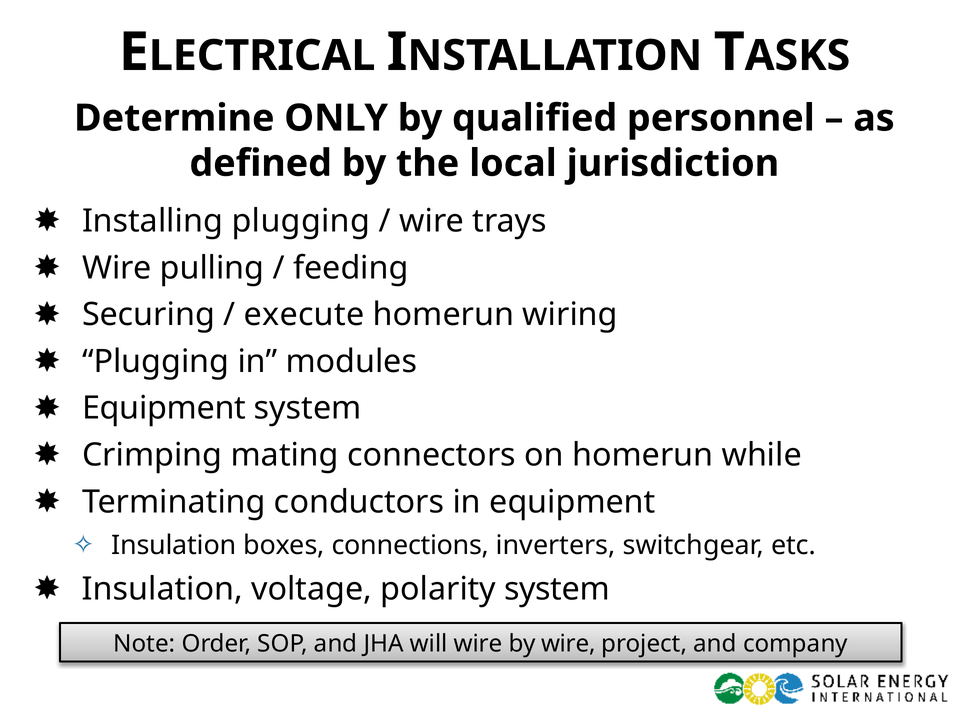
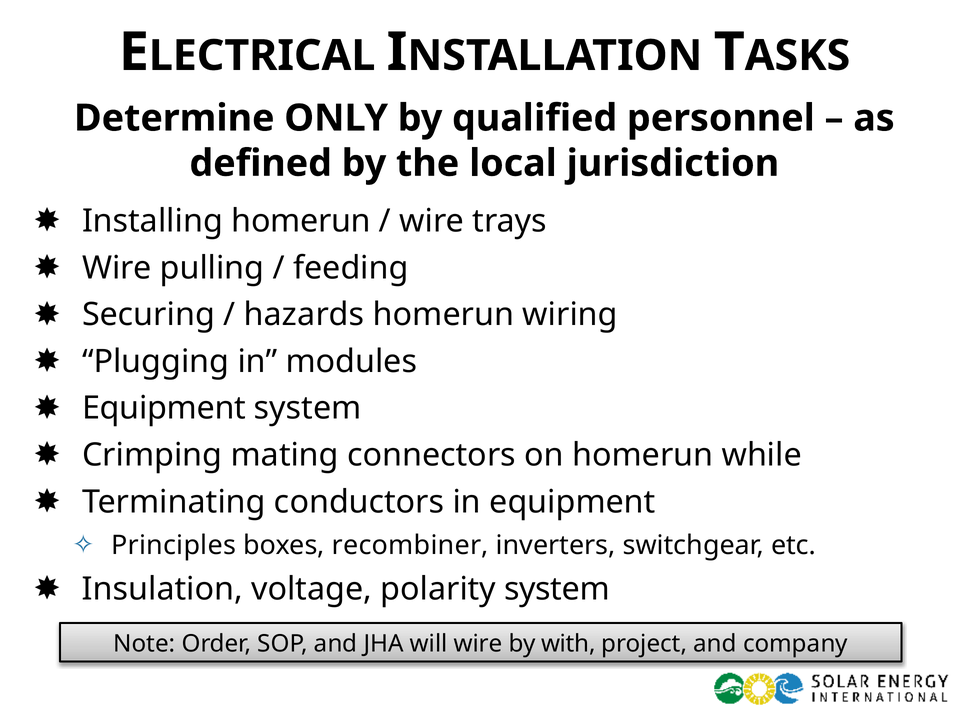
Installing plugging: plugging -> homerun (301, 221)
execute: execute -> hazards (304, 315)
Insulation: Insulation -> Principles (174, 546)
connections: connections -> recombiner (410, 546)
by wire: wire -> with (568, 644)
